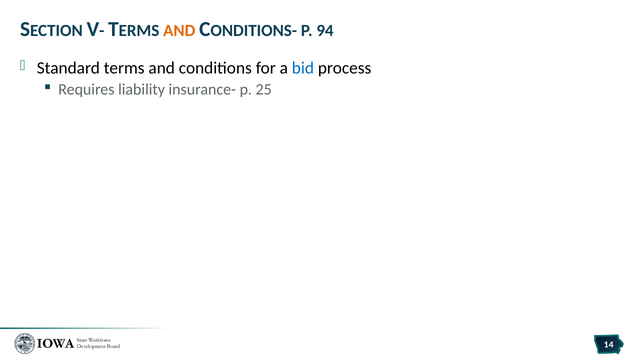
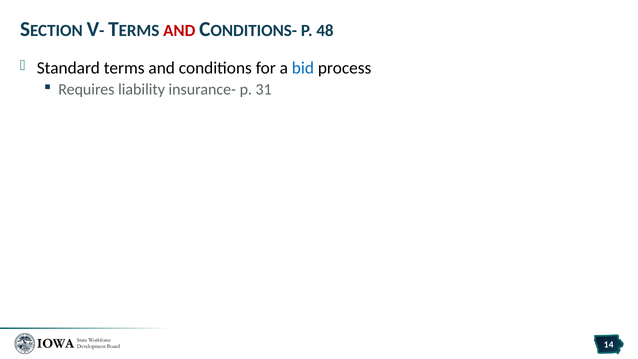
AND colour: orange -> red (179, 30)
94: 94 -> 48 (325, 30)
25: 25 -> 31 (264, 90)
